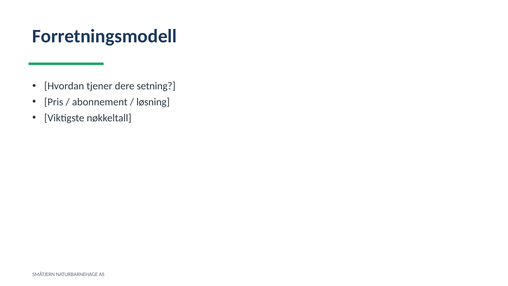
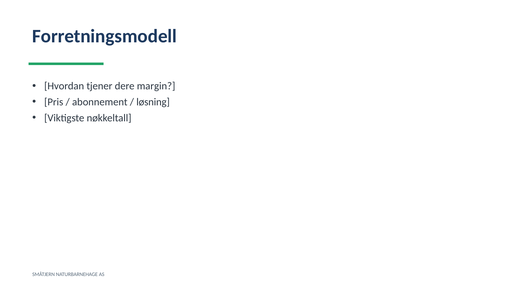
setning: setning -> margin (156, 86)
